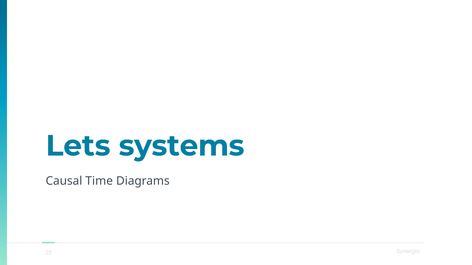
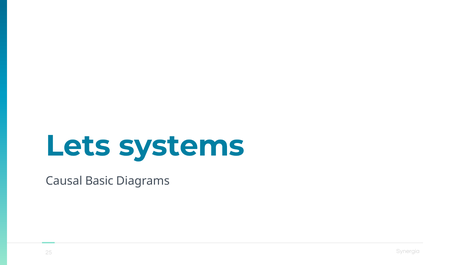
Time: Time -> Basic (99, 181)
